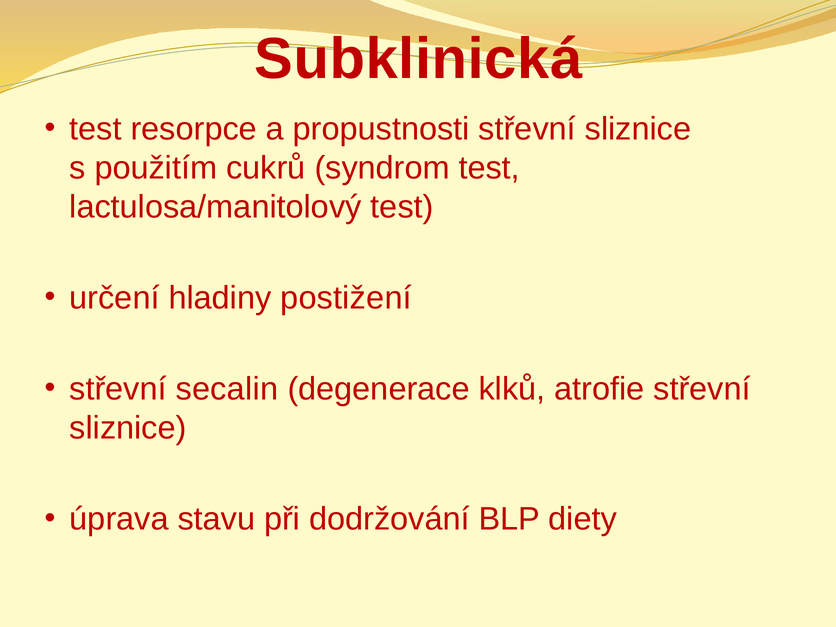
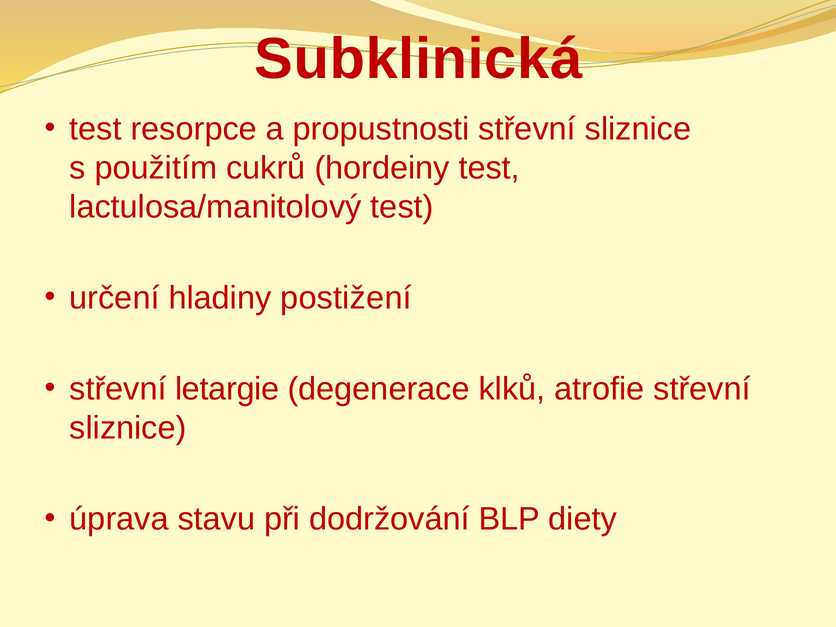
syndrom: syndrom -> hordeiny (382, 168)
secalin: secalin -> letargie (227, 389)
